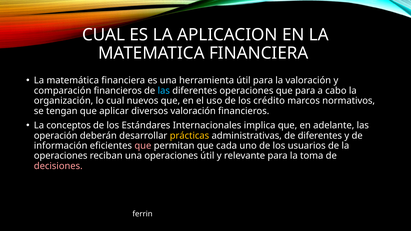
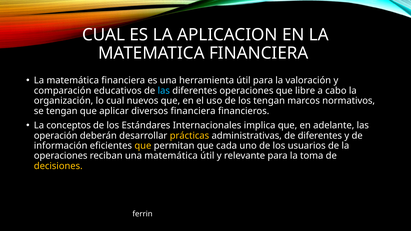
comparación financieros: financieros -> educativos (118, 91)
que para: para -> libre (305, 91)
los crédito: crédito -> tengan (269, 101)
diversos valoración: valoración -> financiera (193, 111)
que colour: pink -> yellow (143, 146)
una operaciones: operaciones -> matemática (171, 156)
decisiones colour: pink -> yellow (58, 166)
